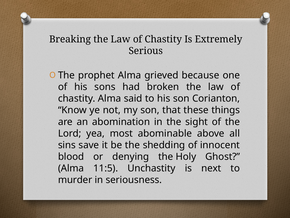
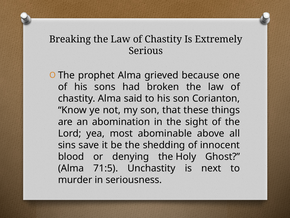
11:5: 11:5 -> 71:5 (106, 168)
